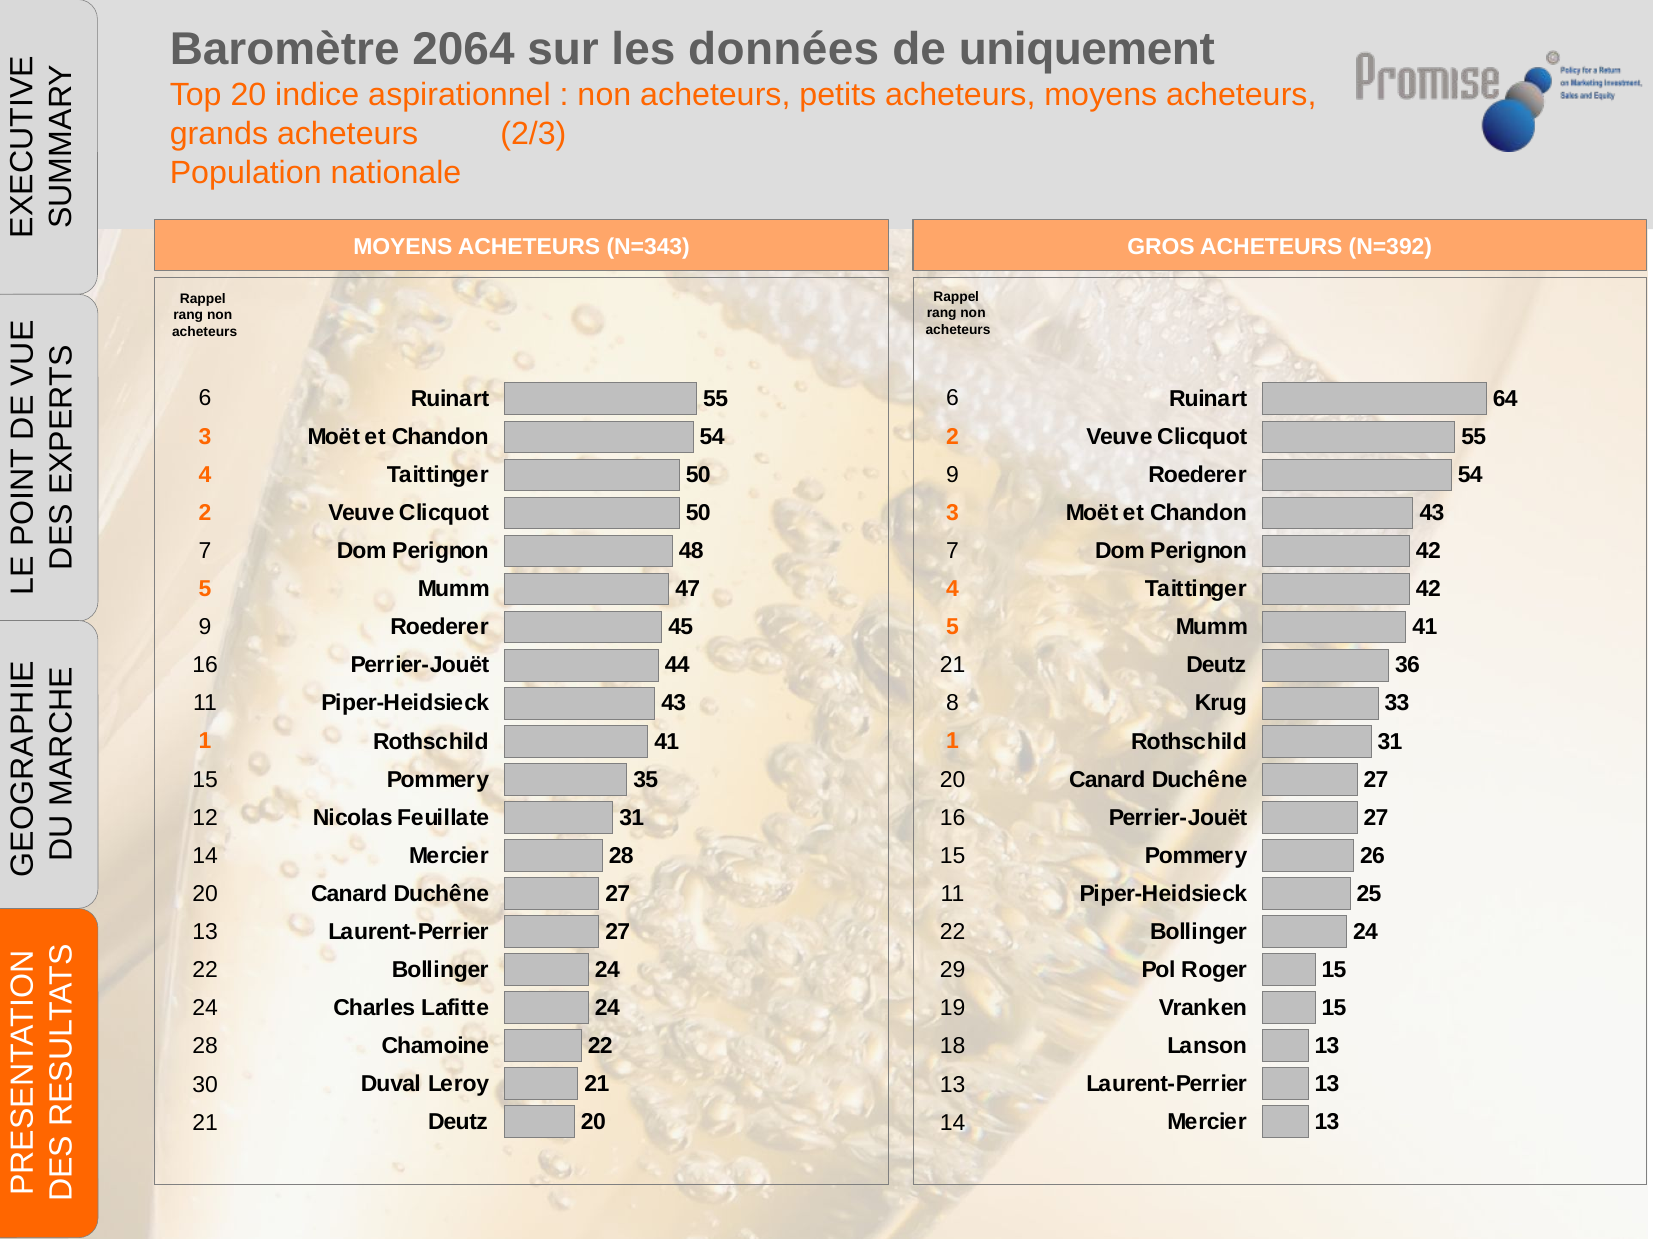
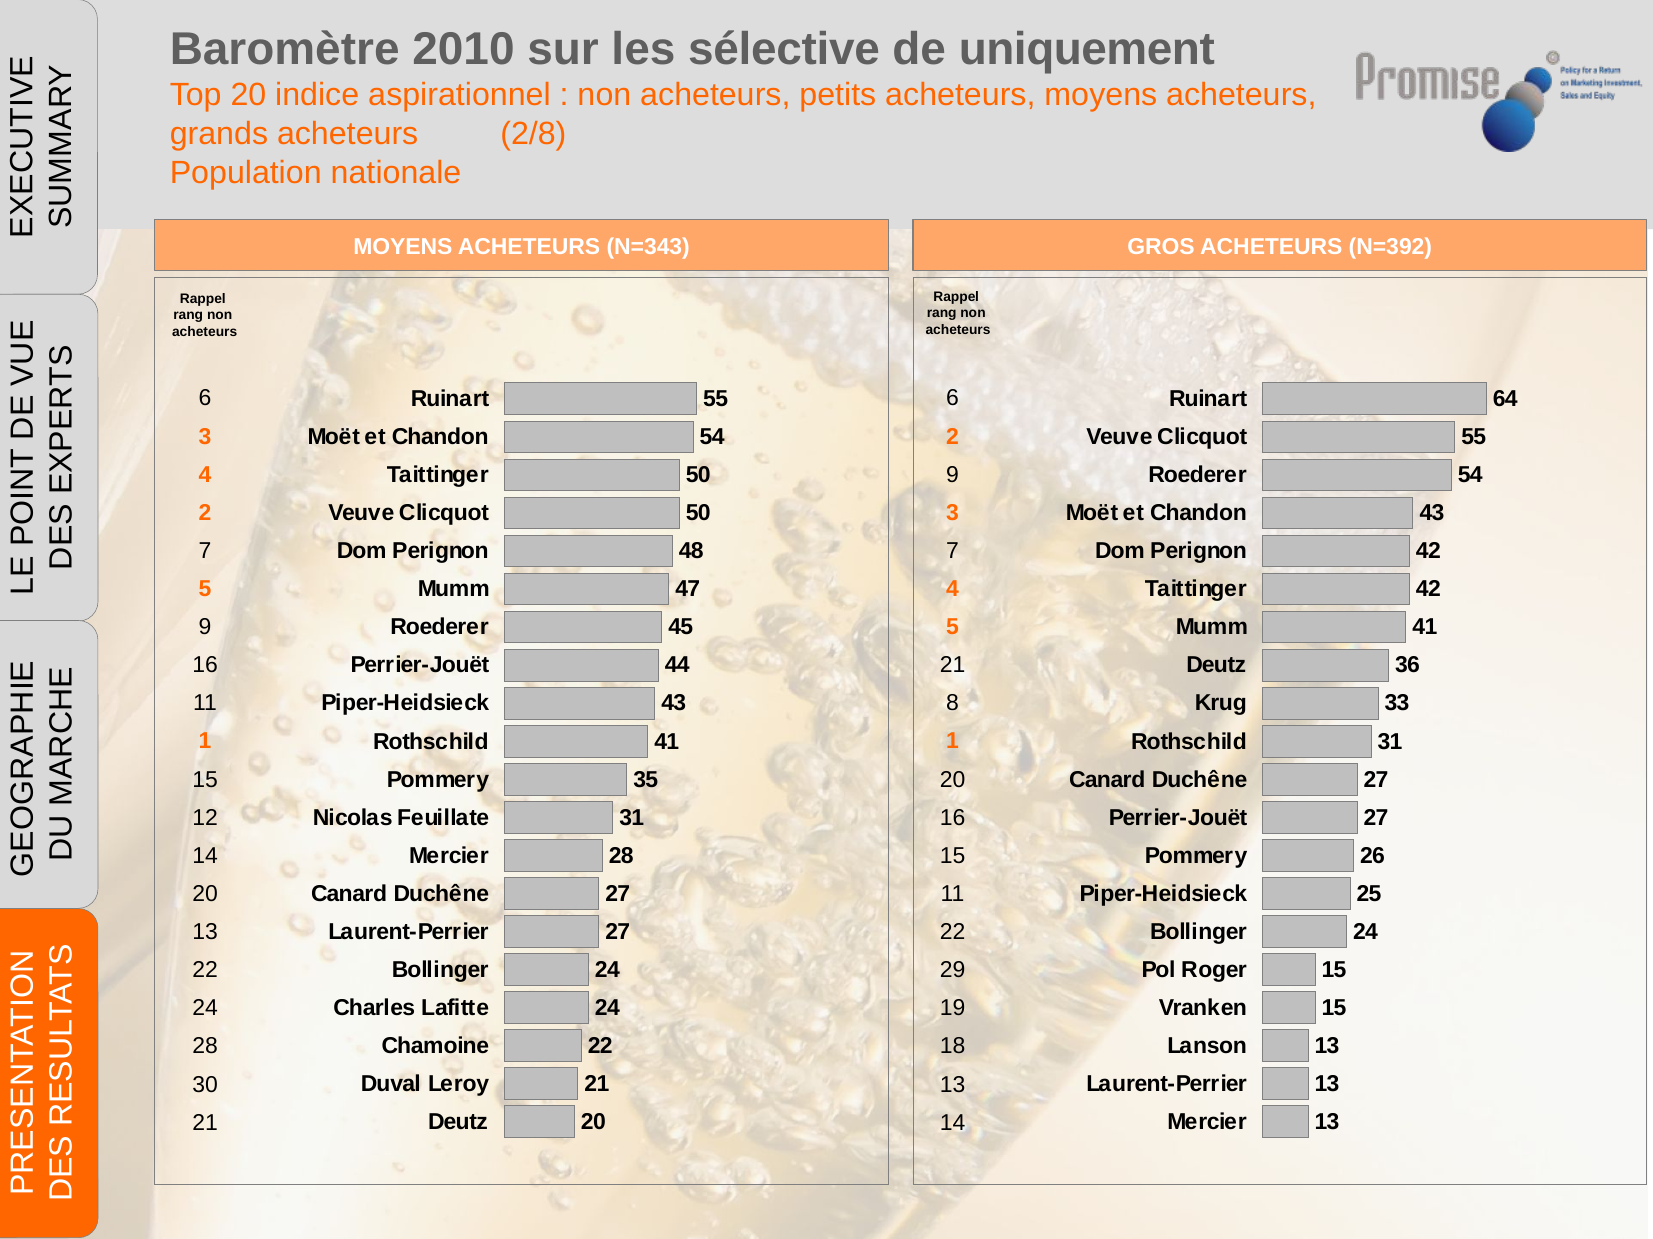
2064: 2064 -> 2010 (463, 49)
données: données -> sélective (784, 49)
2/3: 2/3 -> 2/8 (533, 134)
